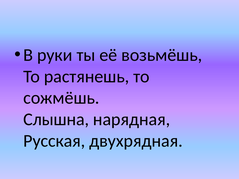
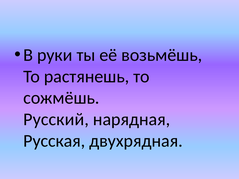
Слышна: Слышна -> Русский (56, 120)
